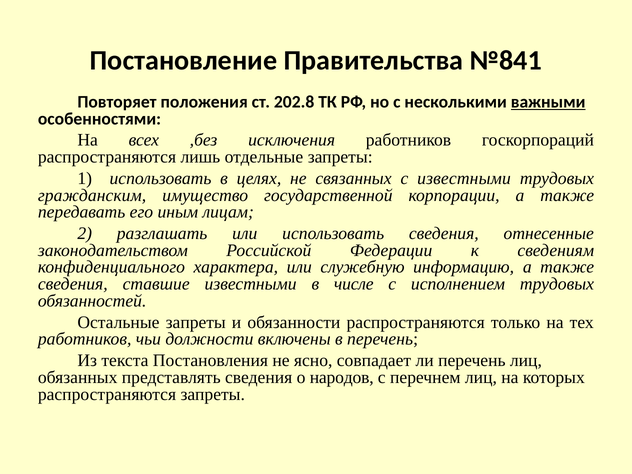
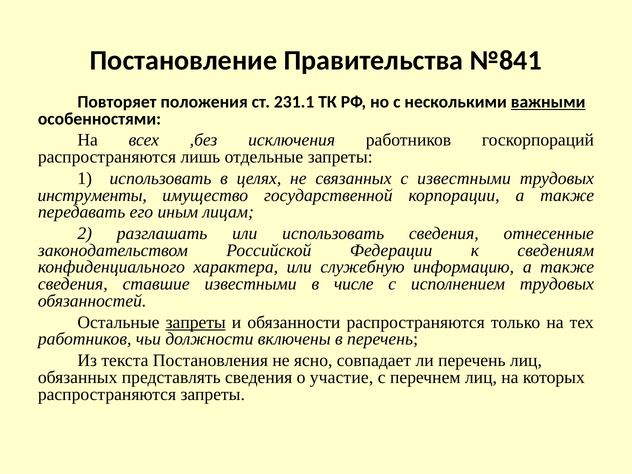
202.8: 202.8 -> 231.1 (294, 102)
гражданским: гражданским -> инструменты (92, 195)
запреты underline: none -> present (196, 322)
народов: народов -> участие (342, 377)
